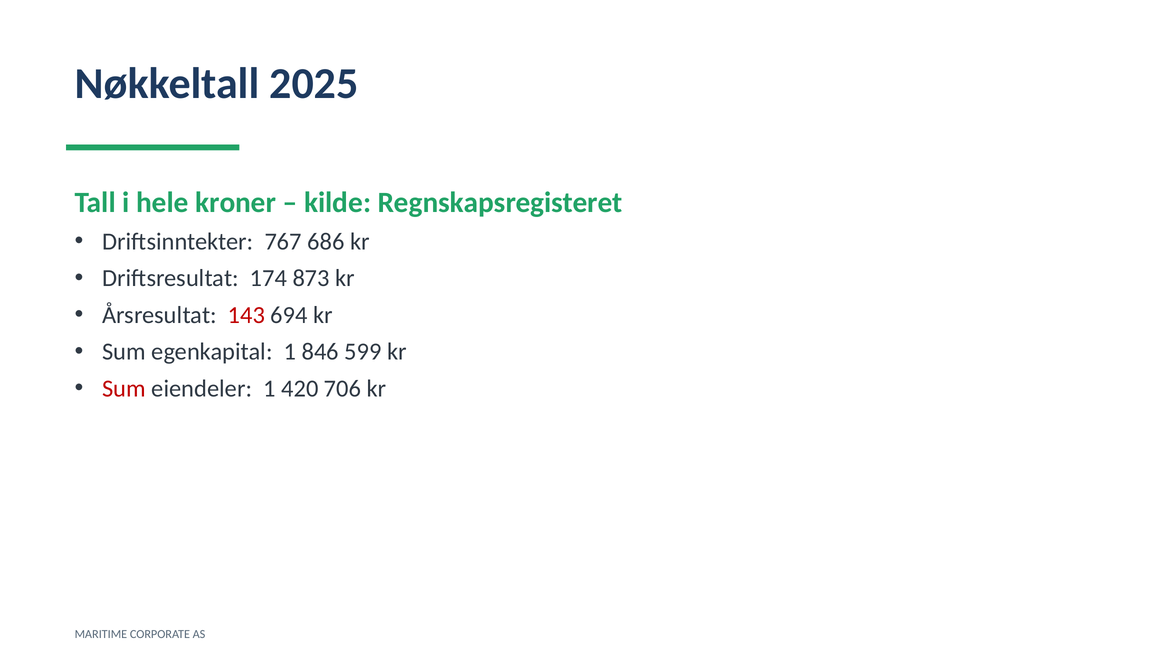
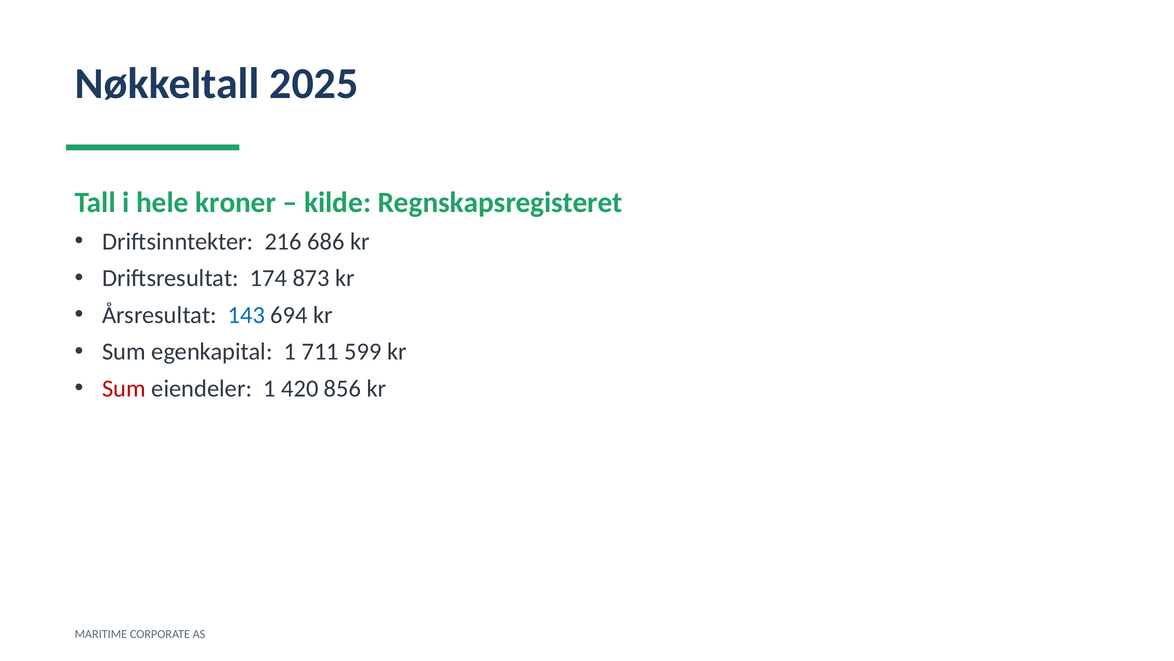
767: 767 -> 216 (283, 241)
143 colour: red -> blue (246, 315)
846: 846 -> 711 (320, 352)
706: 706 -> 856 (343, 388)
